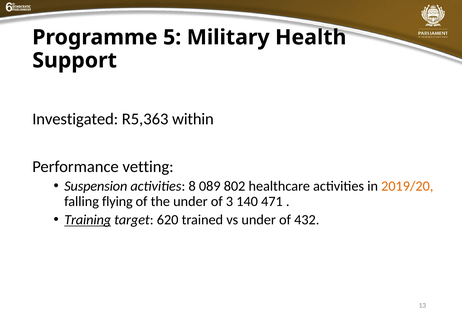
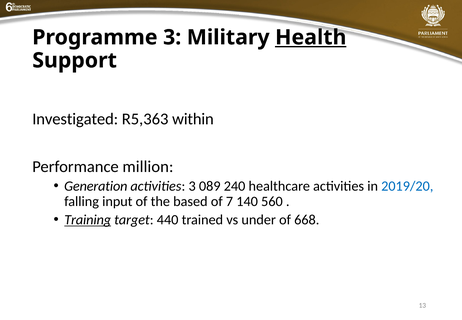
Programme 5: 5 -> 3 (172, 37)
Health underline: none -> present (311, 37)
vetting: vetting -> million (148, 167)
Suspension: Suspension -> Generation (96, 186)
activities 8: 8 -> 3 (192, 186)
802: 802 -> 240 (235, 186)
2019/20 colour: orange -> blue (407, 186)
flying: flying -> input (117, 201)
the under: under -> based (190, 201)
3: 3 -> 7 (229, 201)
471: 471 -> 560 (272, 201)
620: 620 -> 440 (168, 220)
432: 432 -> 668 (307, 220)
